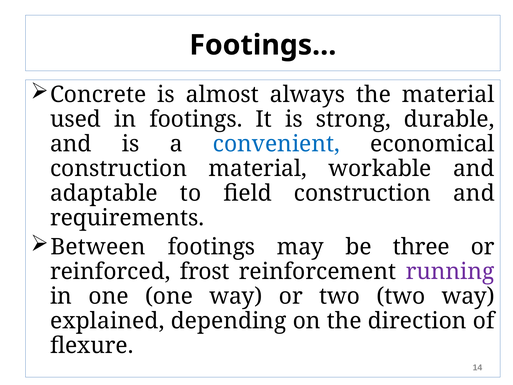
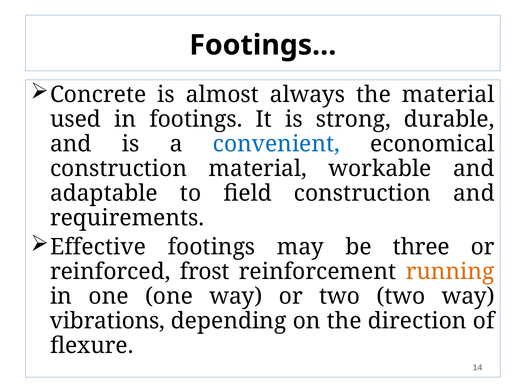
Between: Between -> Effective (98, 247)
running colour: purple -> orange (450, 272)
explained: explained -> vibrations (107, 321)
